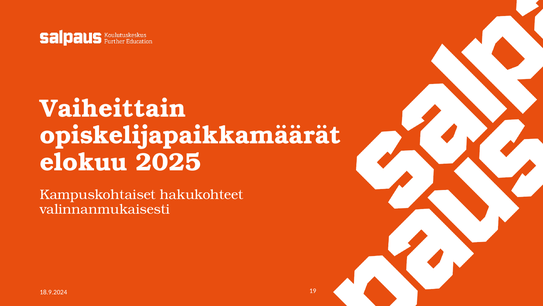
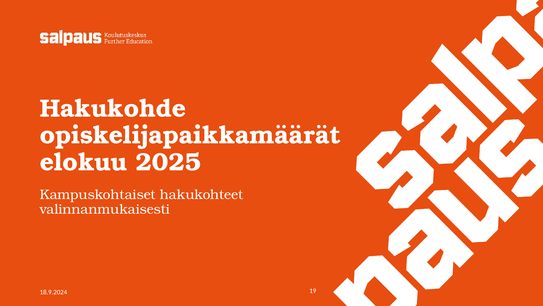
Vaiheittain: Vaiheittain -> Hakukohde (113, 108)
